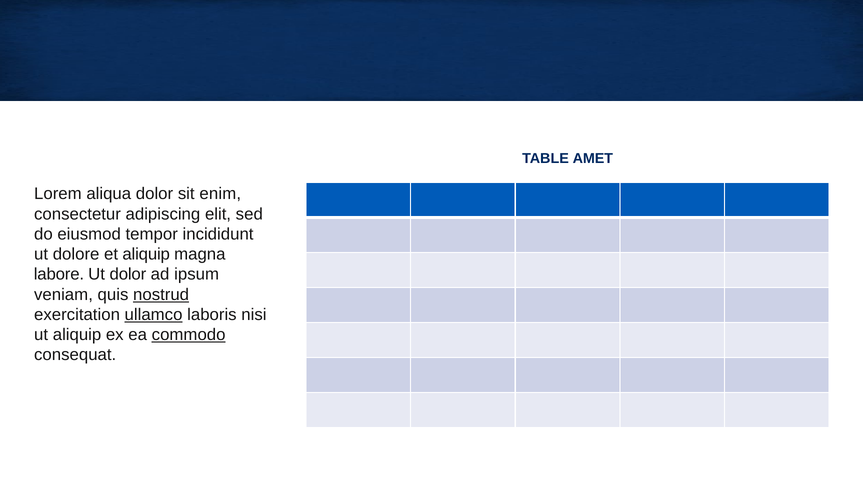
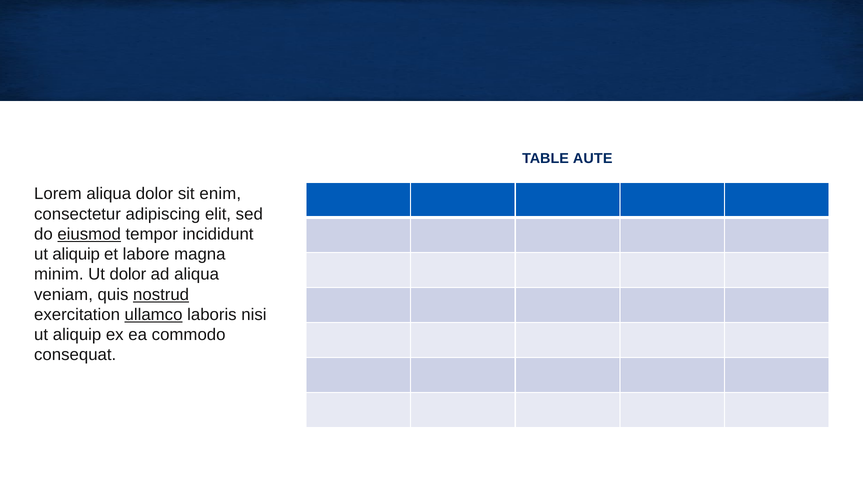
AMET: AMET -> AUTE (593, 159)
eiusmod underline: none -> present (89, 234)
dolore: dolore -> aliquip (76, 255)
et aliquip: aliquip -> labore (146, 255)
labore: labore -> minim (59, 275)
ad ipsum: ipsum -> aliqua (197, 275)
commodo underline: present -> none (189, 335)
